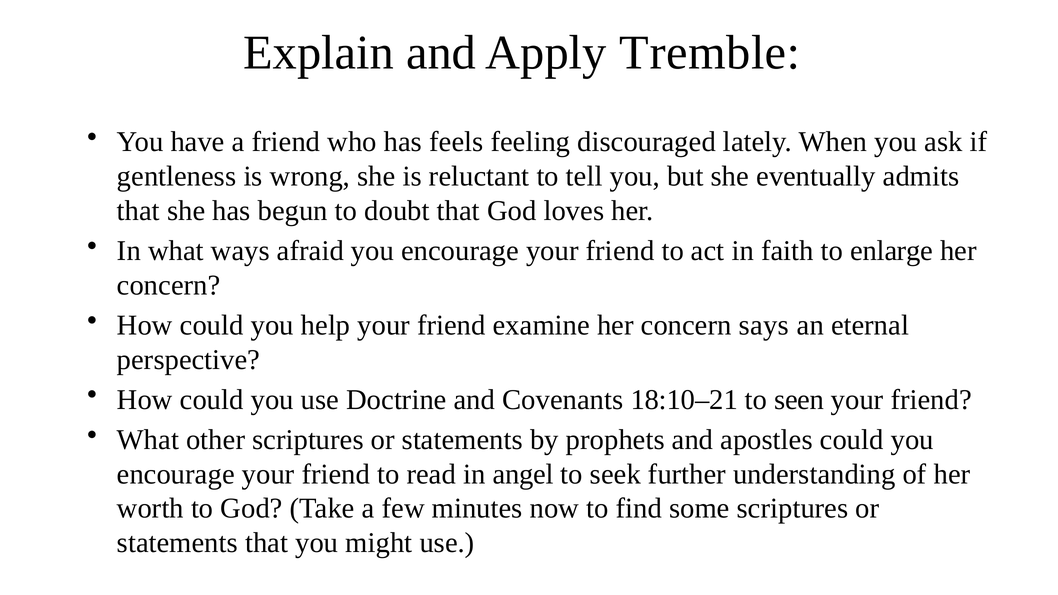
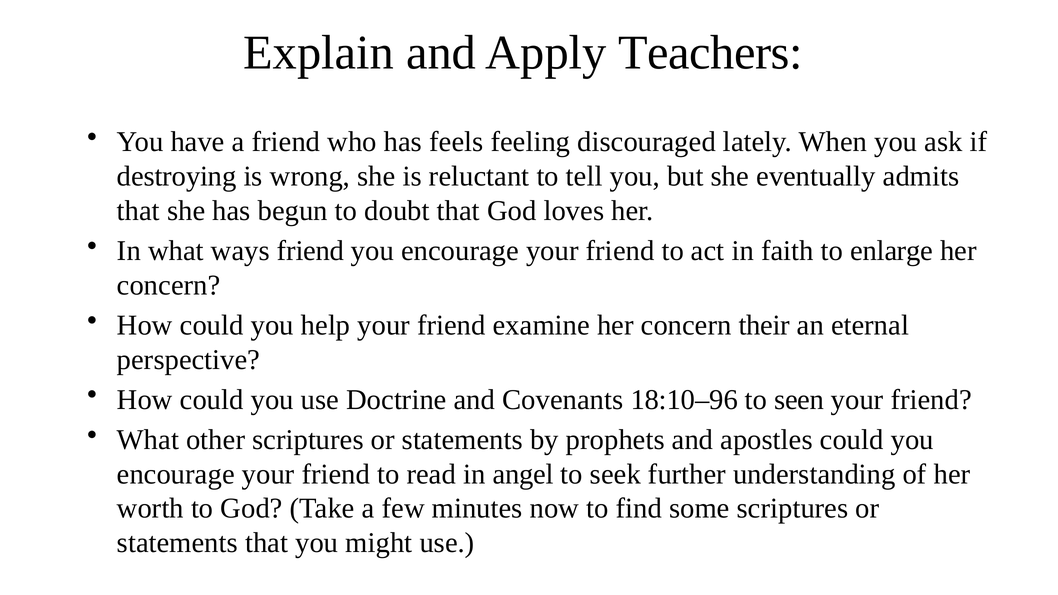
Tremble: Tremble -> Teachers (710, 53)
gentleness: gentleness -> destroying (177, 176)
ways afraid: afraid -> friend (311, 251)
says: says -> their (764, 325)
18:10–21: 18:10–21 -> 18:10–96 (684, 400)
